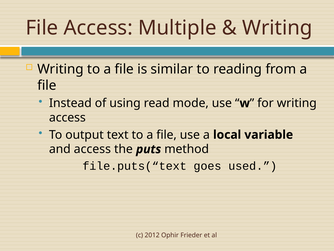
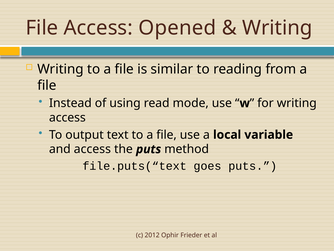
Multiple: Multiple -> Opened (177, 28)
goes used: used -> puts (253, 166)
